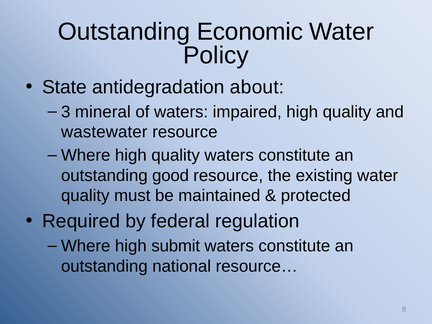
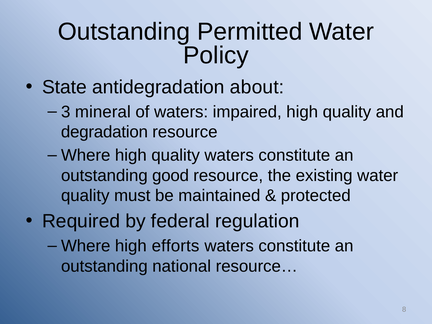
Economic: Economic -> Permitted (250, 32)
wastewater: wastewater -> degradation (104, 132)
submit: submit -> efforts (176, 246)
